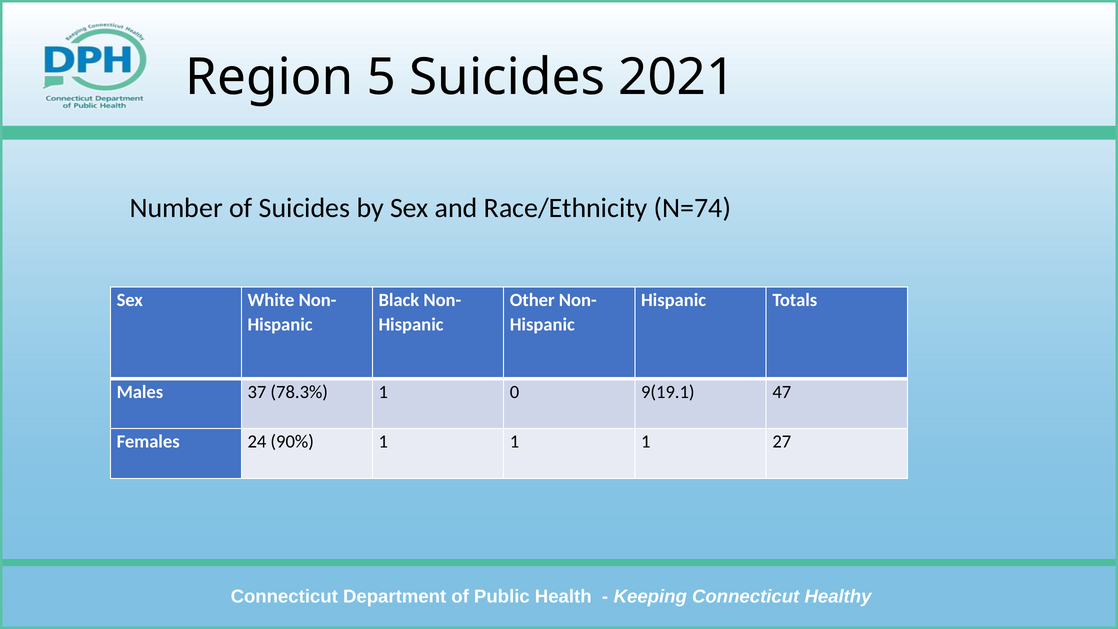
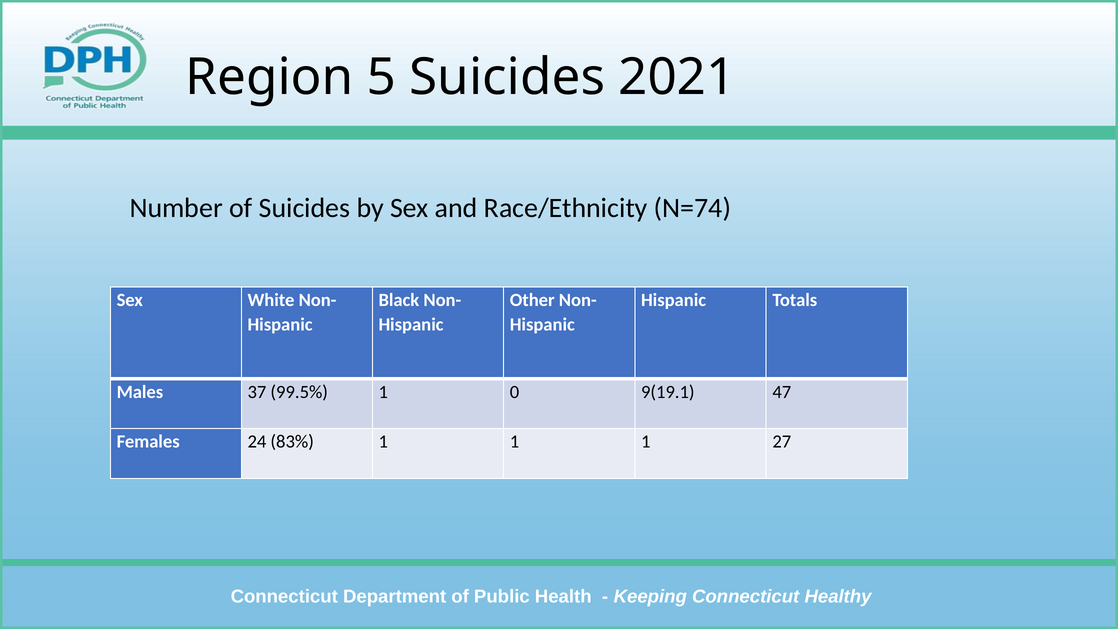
78.3%: 78.3% -> 99.5% (299, 392)
90%: 90% -> 83% (292, 442)
